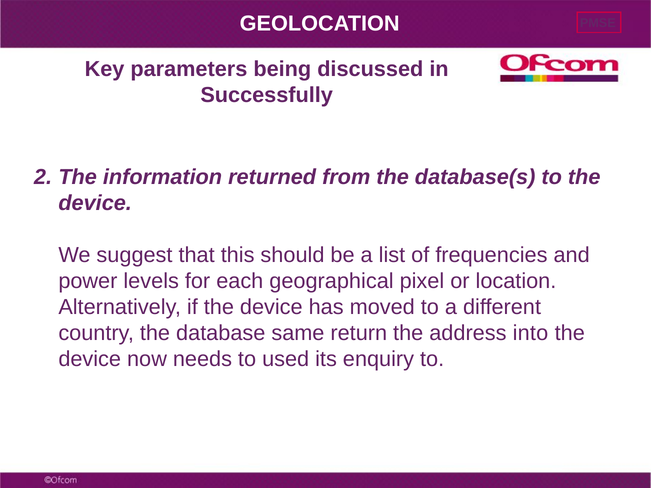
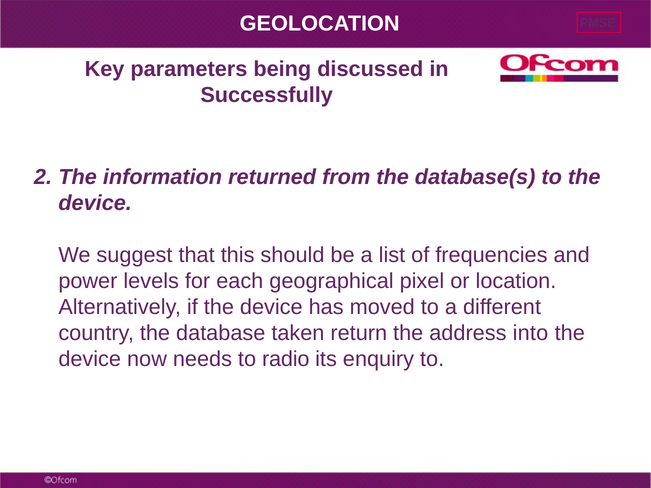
same: same -> taken (298, 333)
used: used -> radio (286, 359)
